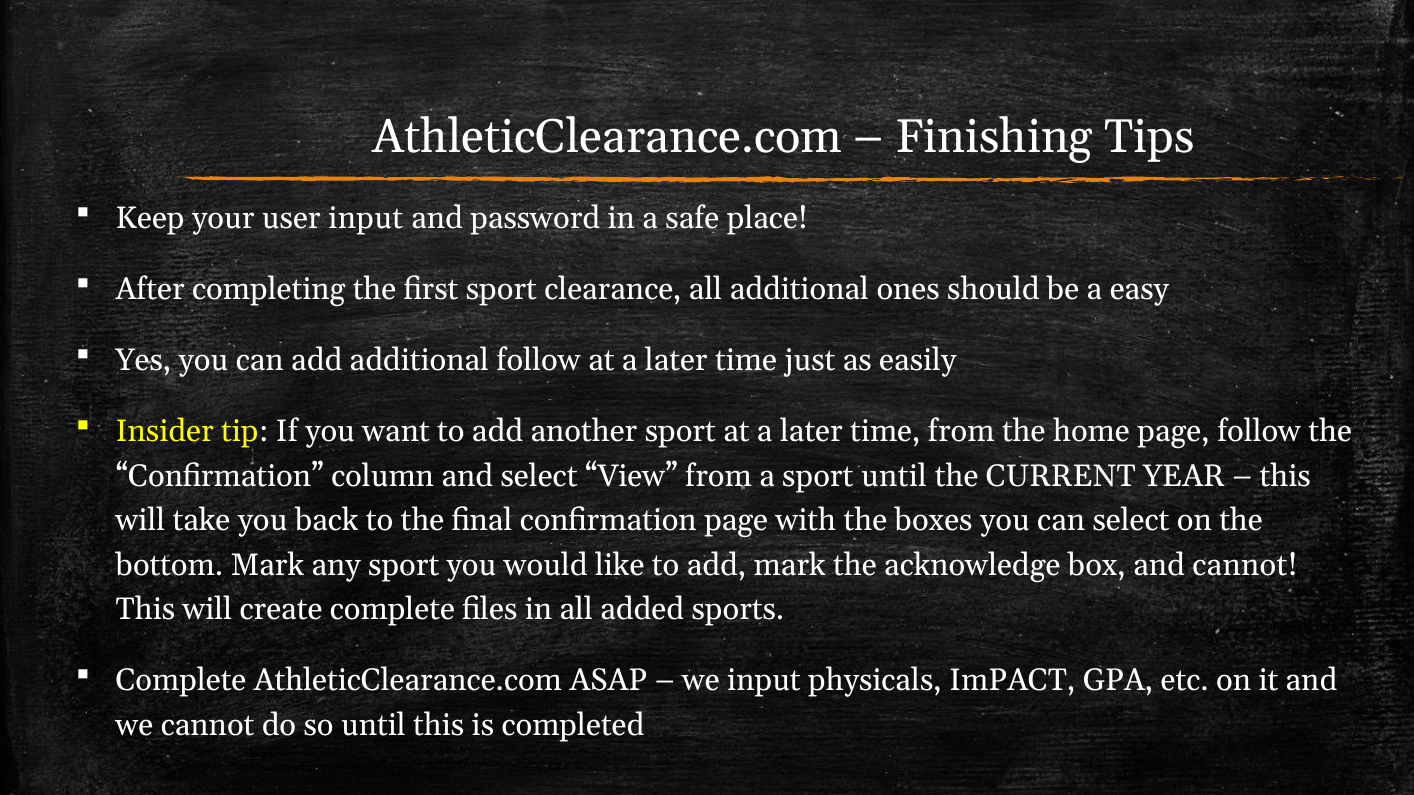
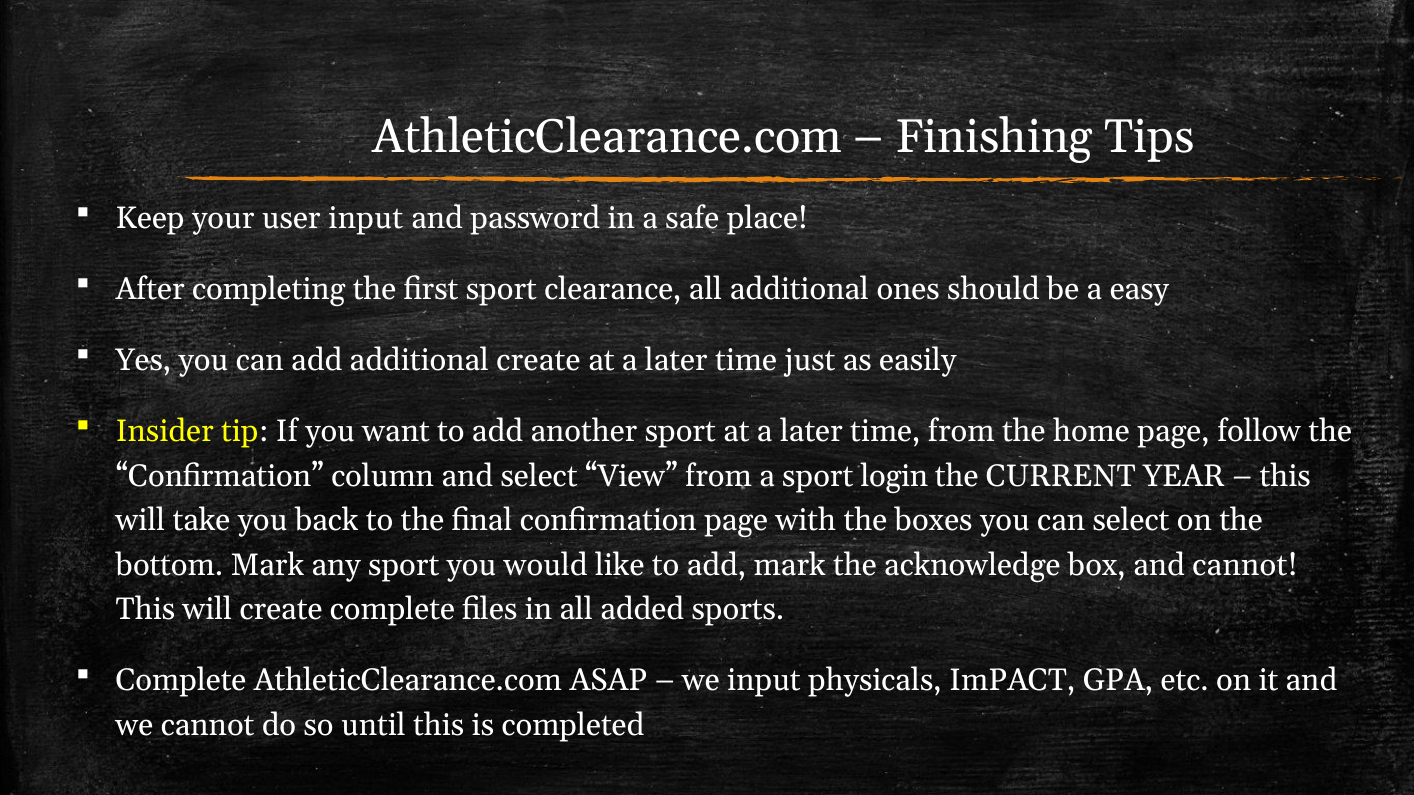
additional follow: follow -> create (538, 361)
sport until: until -> login (894, 477)
